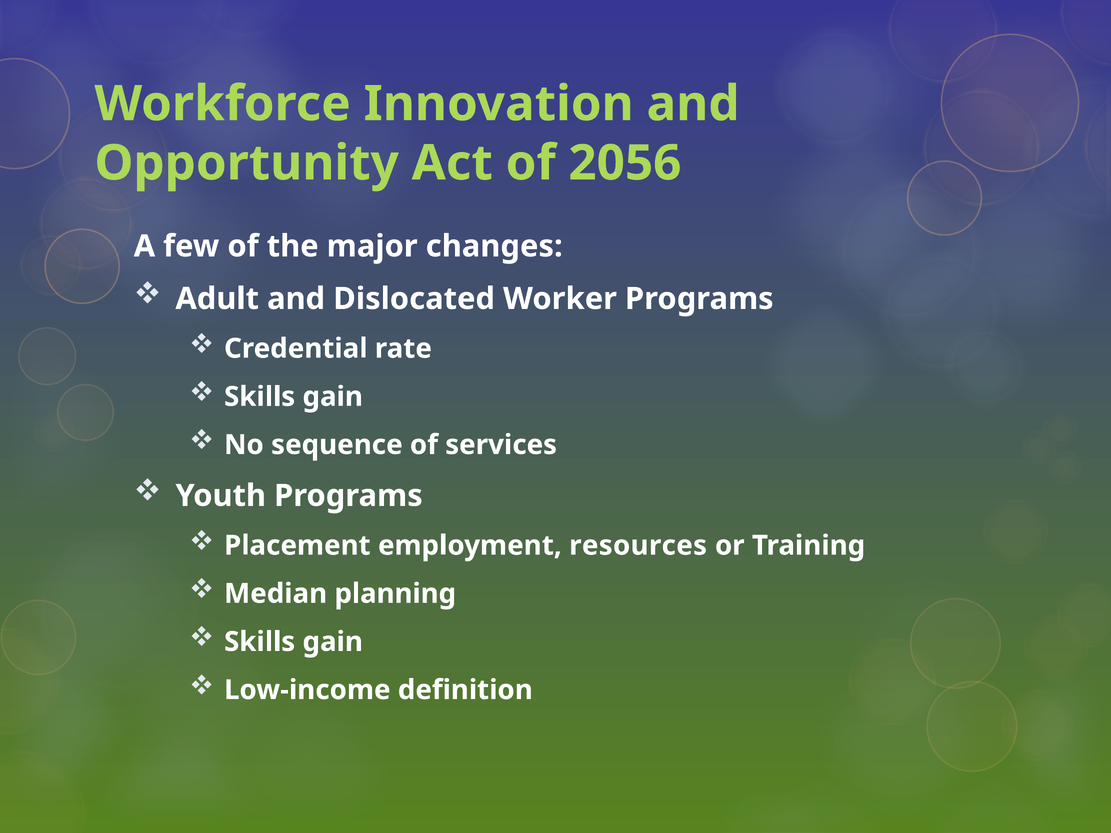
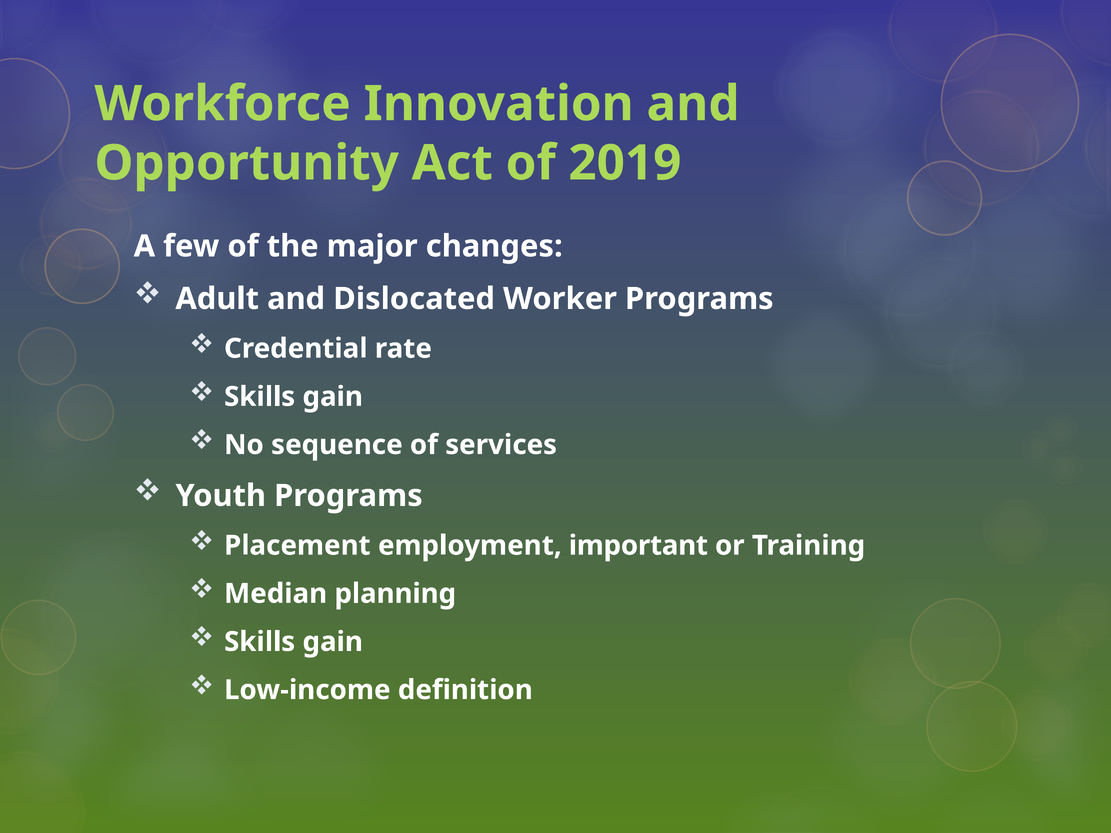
2056: 2056 -> 2019 (625, 163)
resources: resources -> important (638, 546)
